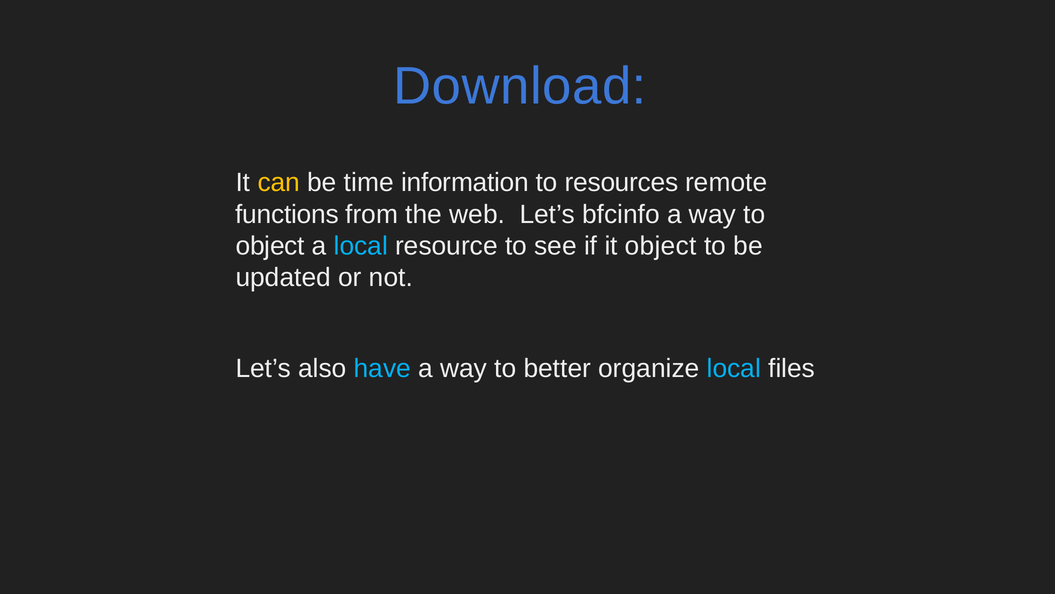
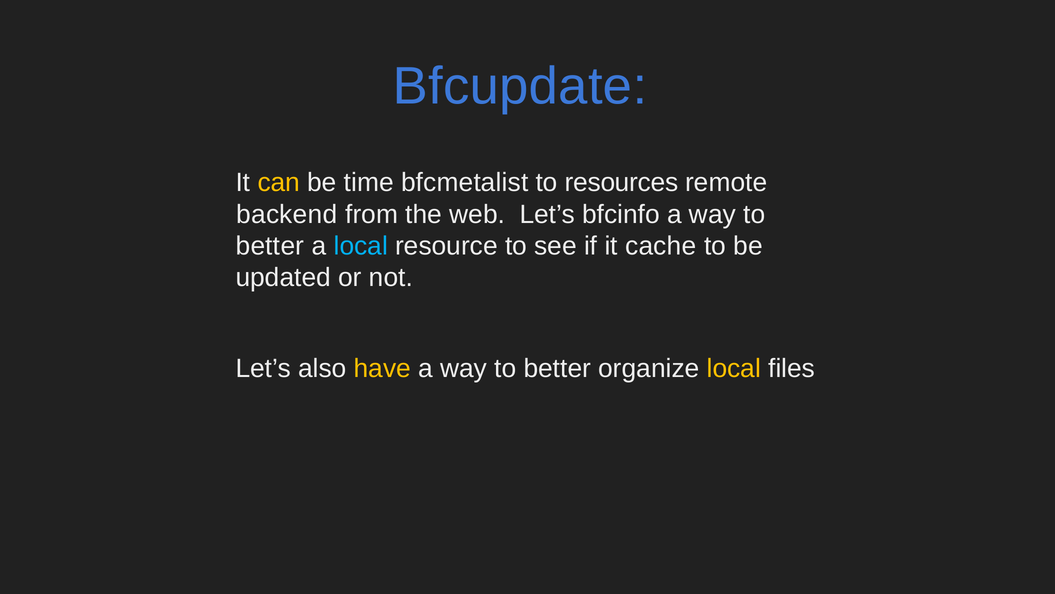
Download: Download -> Bfcupdate (520, 86)
information: information -> bfcmetalist (465, 182)
functions: functions -> backend (287, 214)
object: object -> better (270, 246)
it object: object -> cache (661, 246)
have colour: light blue -> yellow (382, 368)
local colour: light blue -> yellow (734, 368)
